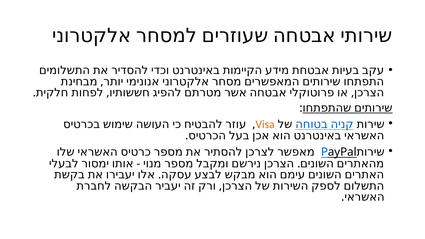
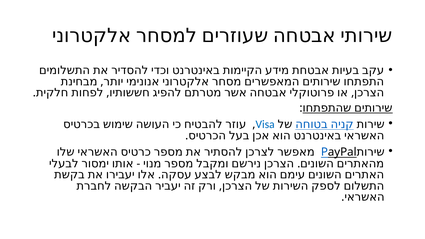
Visa colour: orange -> blue (265, 124)
